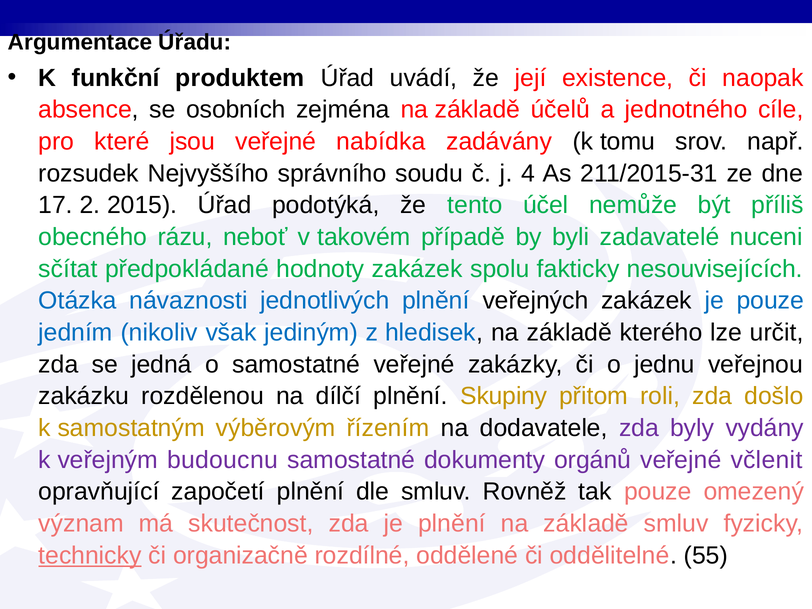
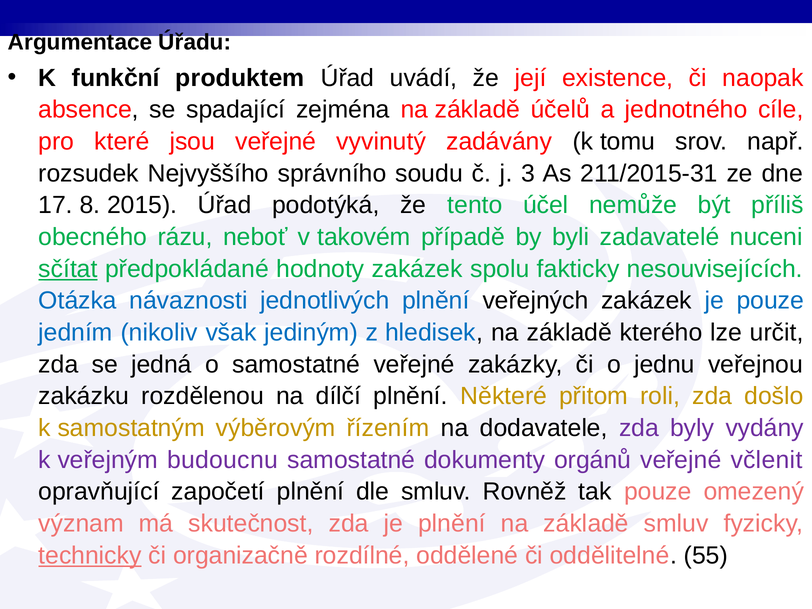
osobních: osobních -> spadající (236, 110)
nabídka: nabídka -> vyvinutý (381, 142)
4: 4 -> 3 (528, 173)
2: 2 -> 8 (90, 205)
sčítat underline: none -> present (68, 269)
Skupiny: Skupiny -> Některé (504, 396)
